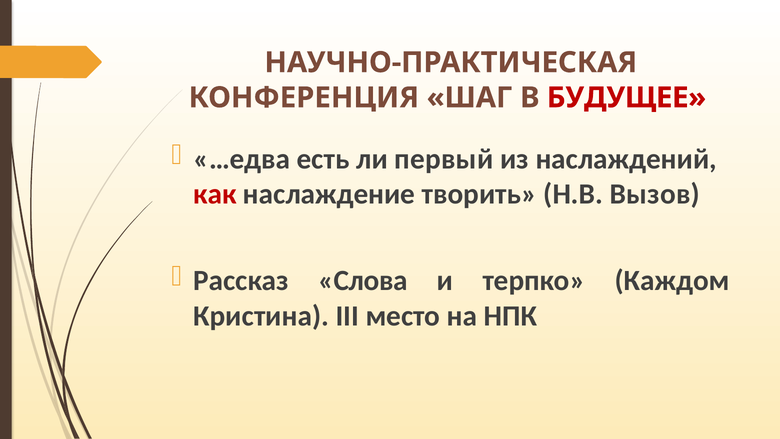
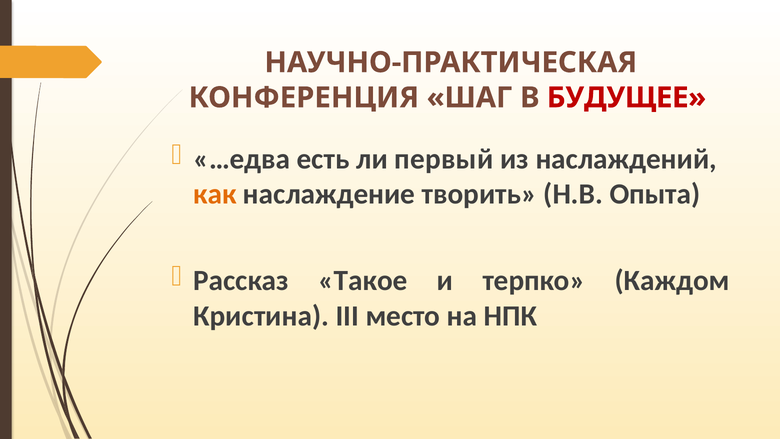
как colour: red -> orange (215, 194)
Вызов: Вызов -> Опыта (655, 194)
Слова: Слова -> Такое (363, 281)
